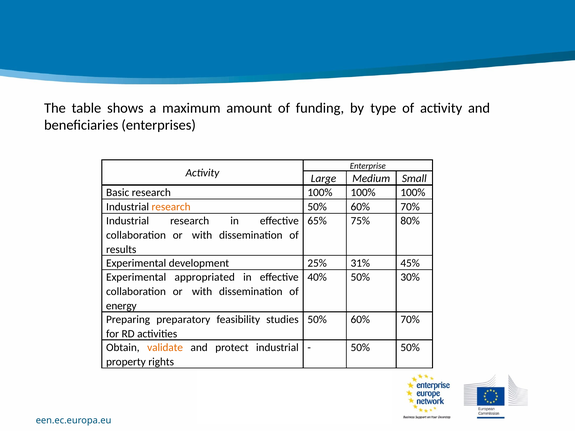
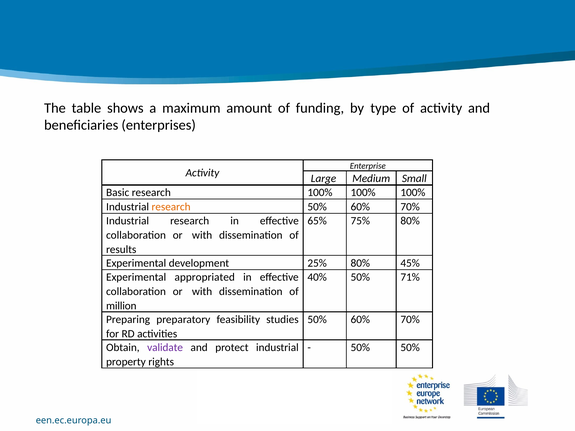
25% 31%: 31% -> 80% (360, 263)
30%: 30% -> 71% (410, 277)
energy: energy -> million (121, 306)
validate colour: orange -> purple (165, 348)
